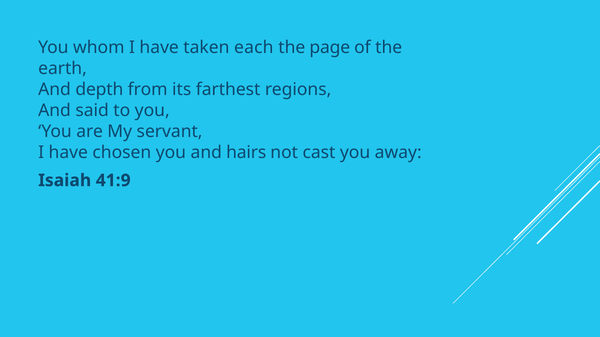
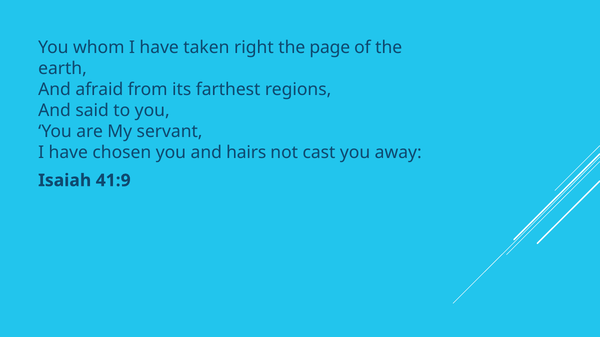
each: each -> right (254, 48)
depth: depth -> afraid (99, 90)
